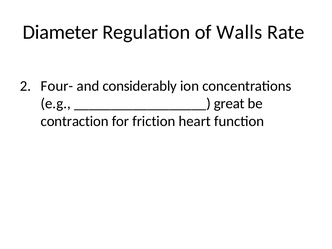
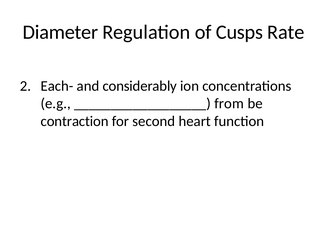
Walls: Walls -> Cusps (240, 32)
Four-: Four- -> Each- (57, 86)
great: great -> from (229, 104)
friction: friction -> second (154, 121)
